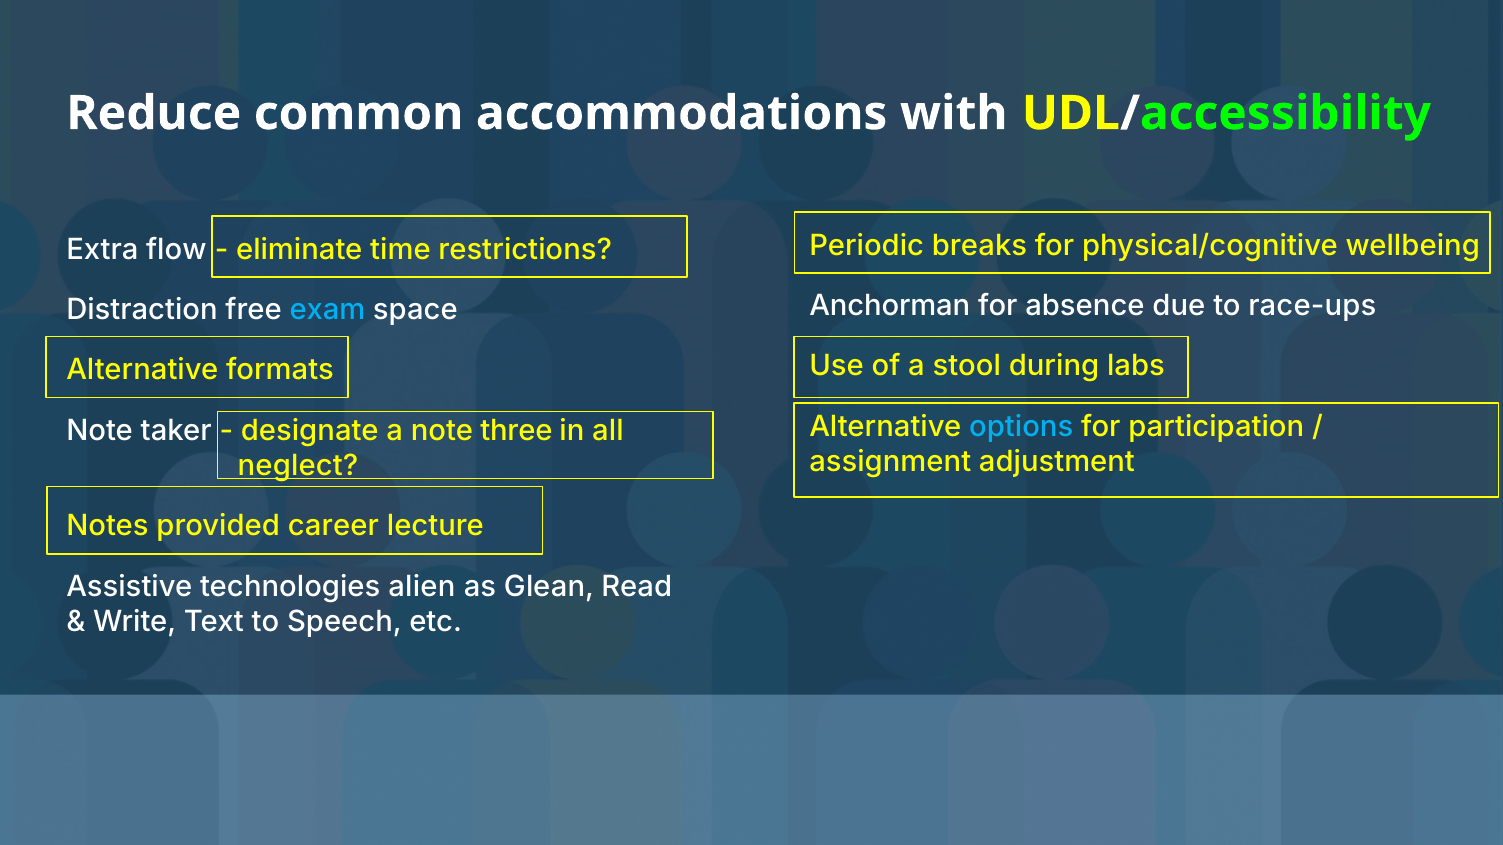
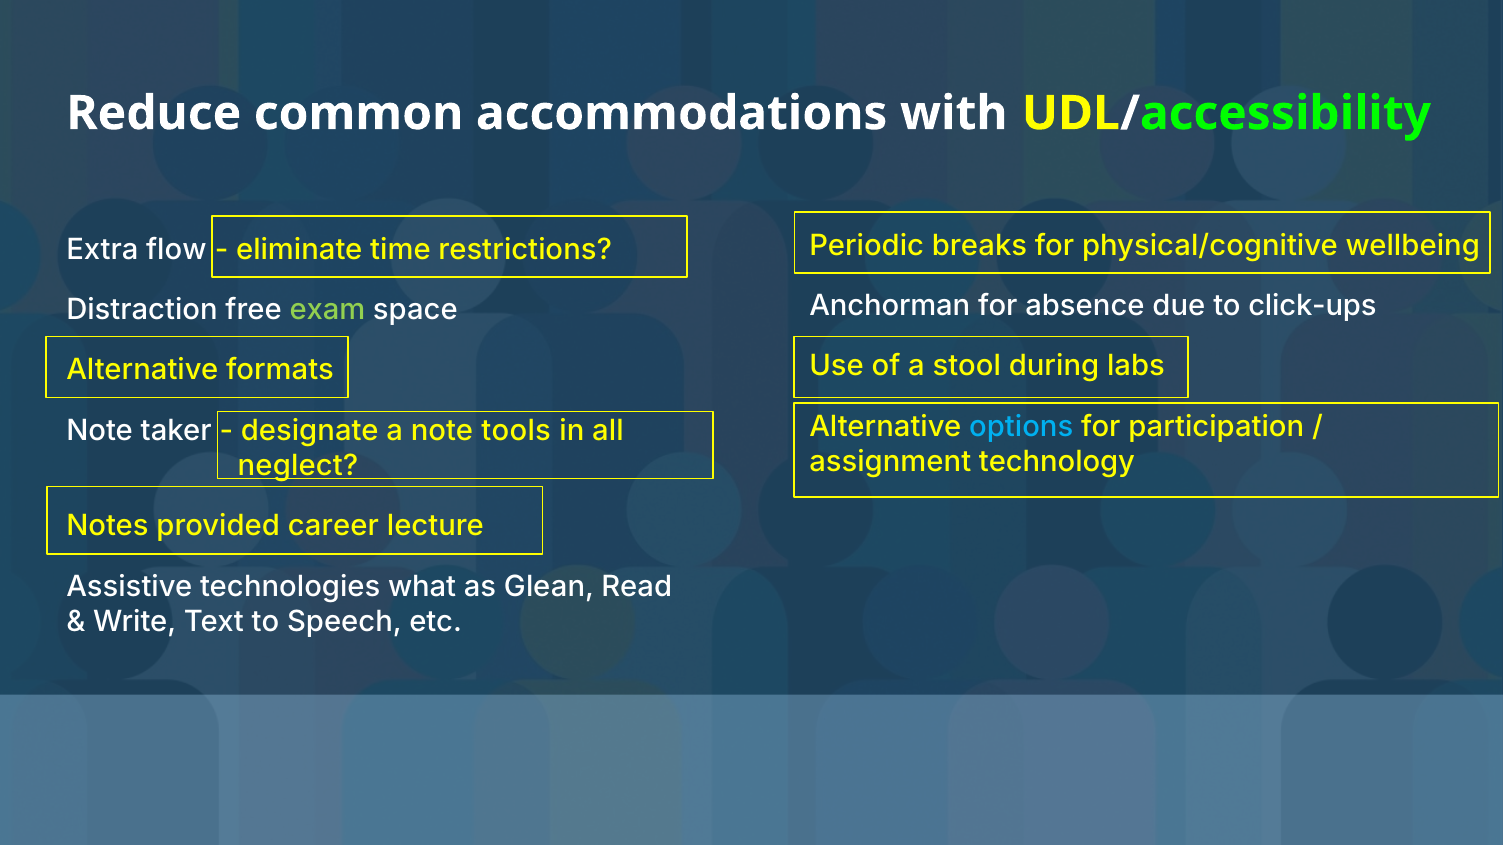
race-ups: race-ups -> click-ups (1312, 306)
exam colour: light blue -> light green (327, 310)
three: three -> tools (516, 431)
adjustment: adjustment -> technology (1057, 462)
alien: alien -> what (422, 587)
